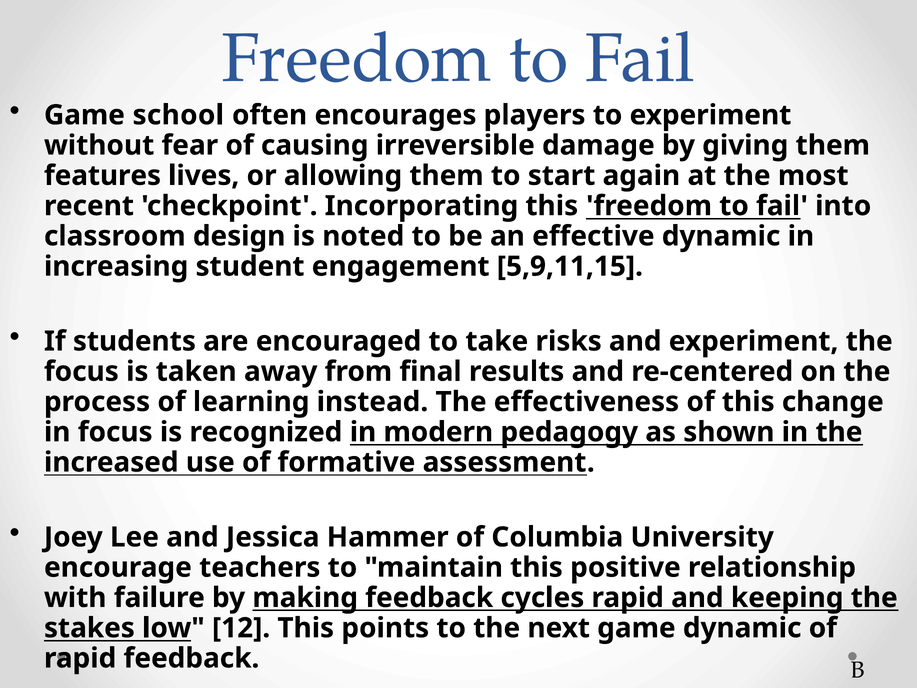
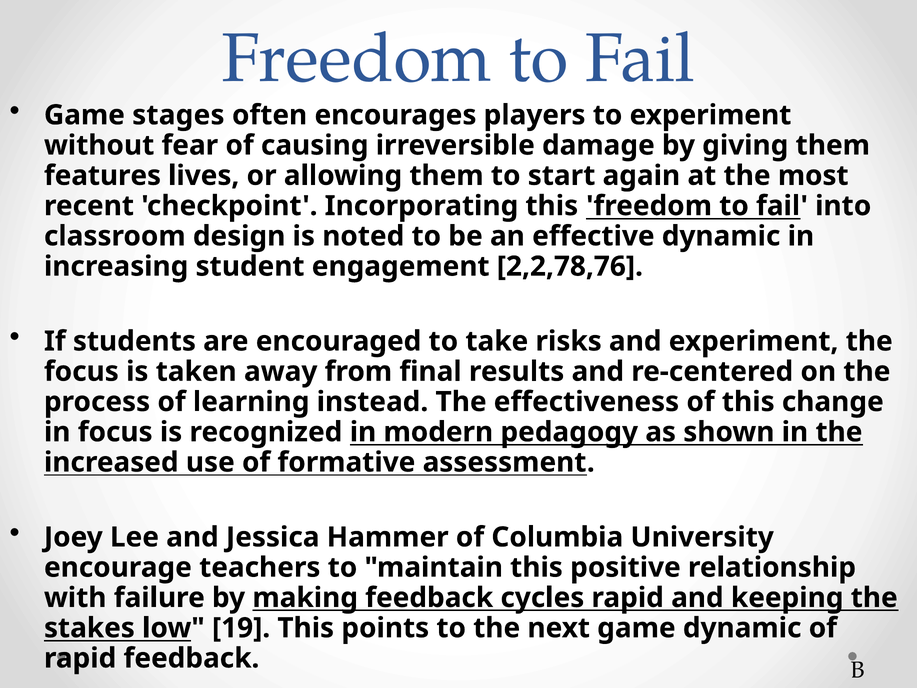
school: school -> stages (178, 115)
5,9,11,15: 5,9,11,15 -> 2,2,78,76 (570, 266)
12: 12 -> 19 (241, 628)
